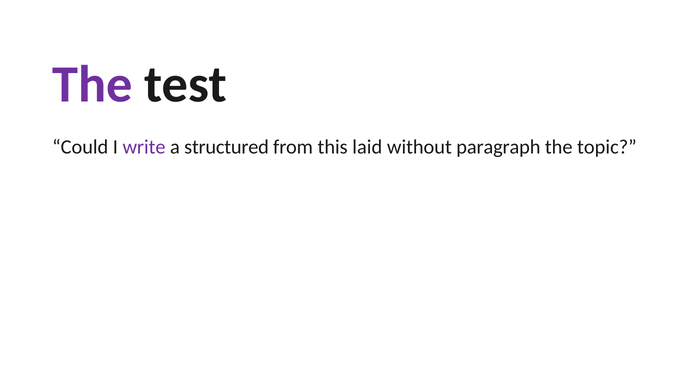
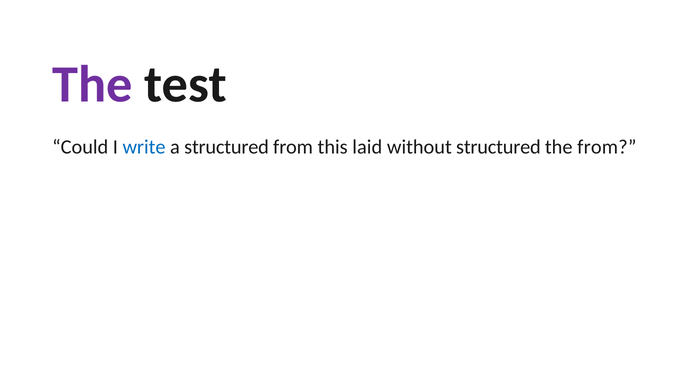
write colour: purple -> blue (144, 147)
without paragraph: paragraph -> structured (498, 147)
the topic: topic -> from (607, 147)
